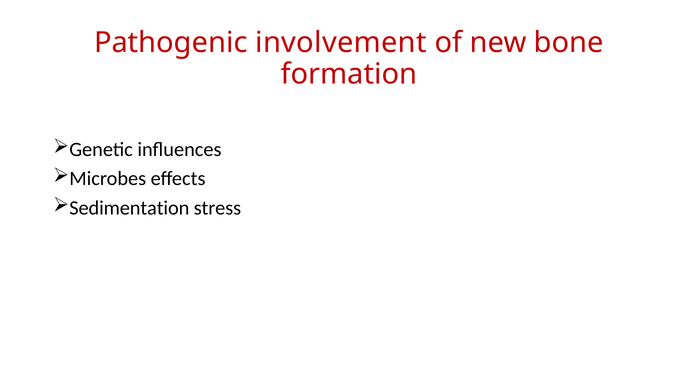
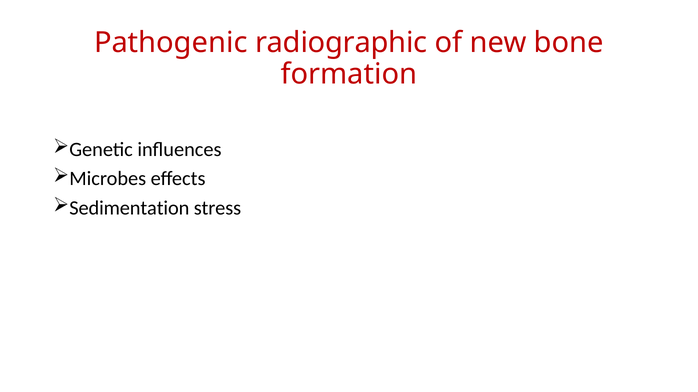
involvement: involvement -> radiographic (341, 43)
